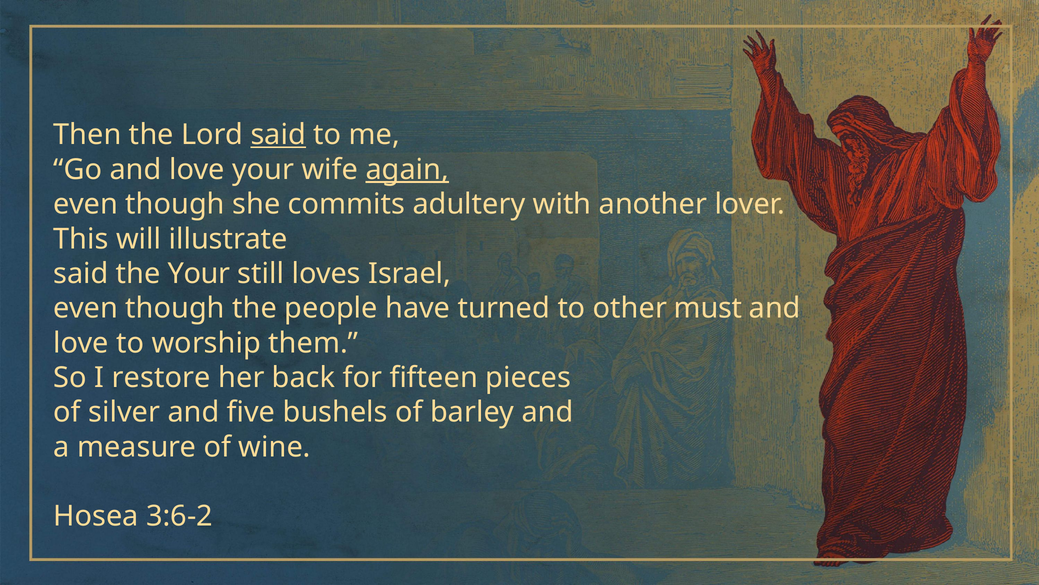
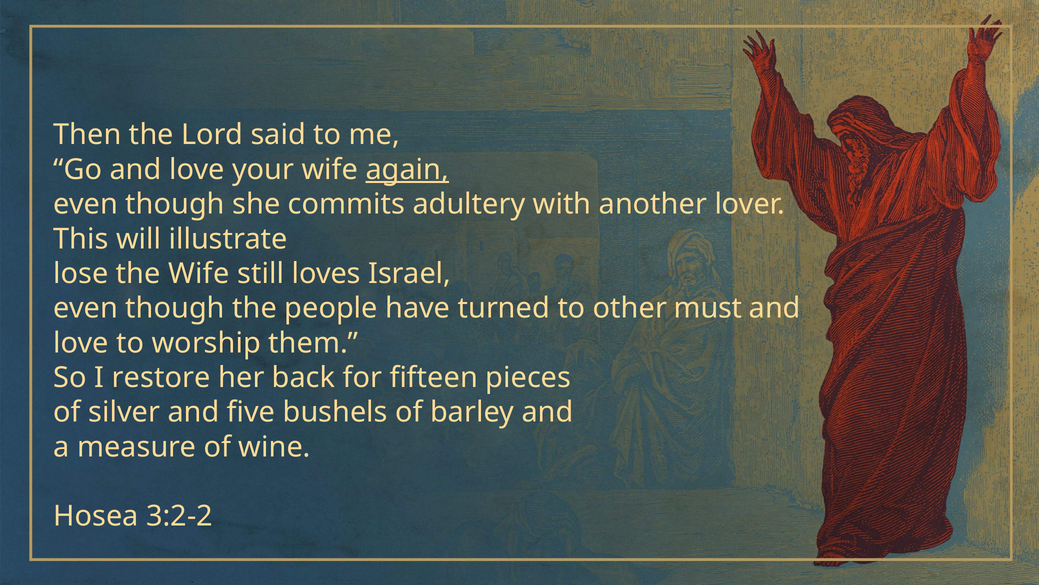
said underline: present -> none (278, 135)
said: said -> lose (81, 273)
the Your: Your -> Wife (199, 273)
3:6-2: 3:6-2 -> 3:2-2 (180, 516)
